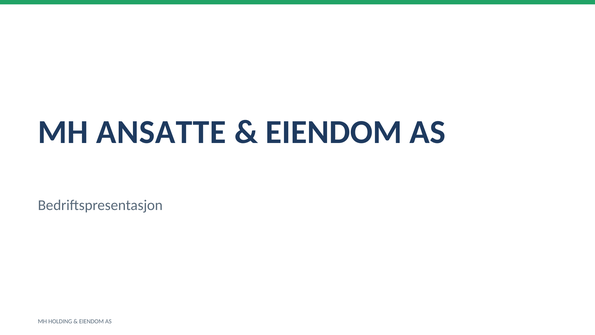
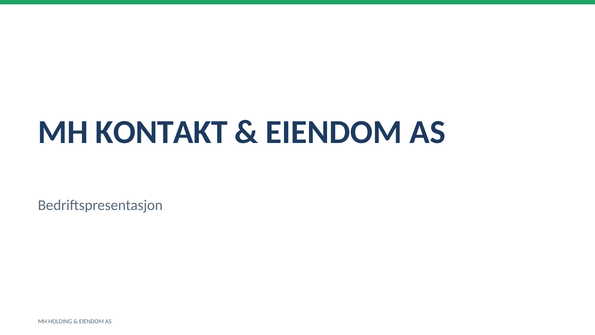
ANSATTE: ANSATTE -> KONTAKT (161, 132)
